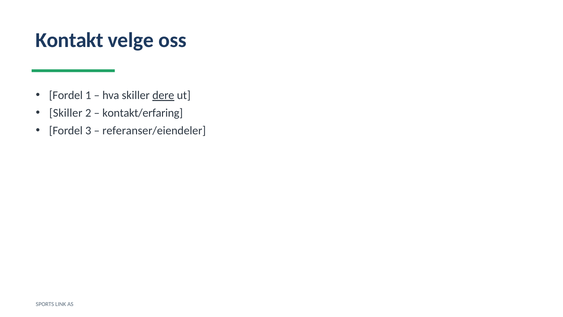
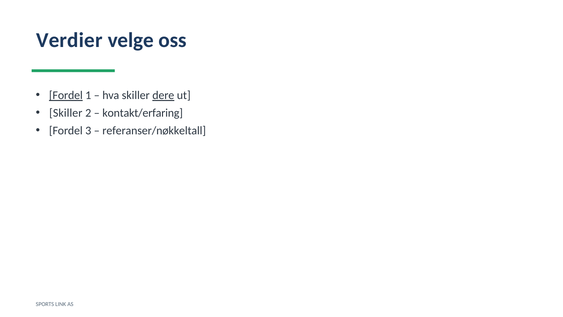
Kontakt: Kontakt -> Verdier (69, 40)
Fordel underline: none -> present (66, 95)
referanser/eiendeler: referanser/eiendeler -> referanser/nøkkeltall (154, 131)
